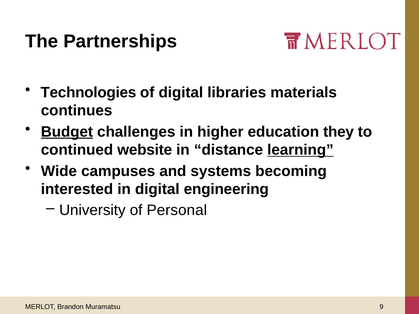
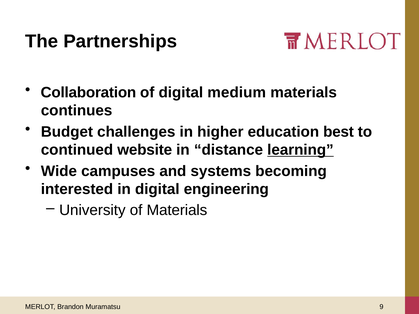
Technologies: Technologies -> Collaboration (88, 93)
libraries: libraries -> medium (237, 93)
Budget underline: present -> none (67, 132)
they: they -> best (339, 132)
of Personal: Personal -> Materials (177, 210)
